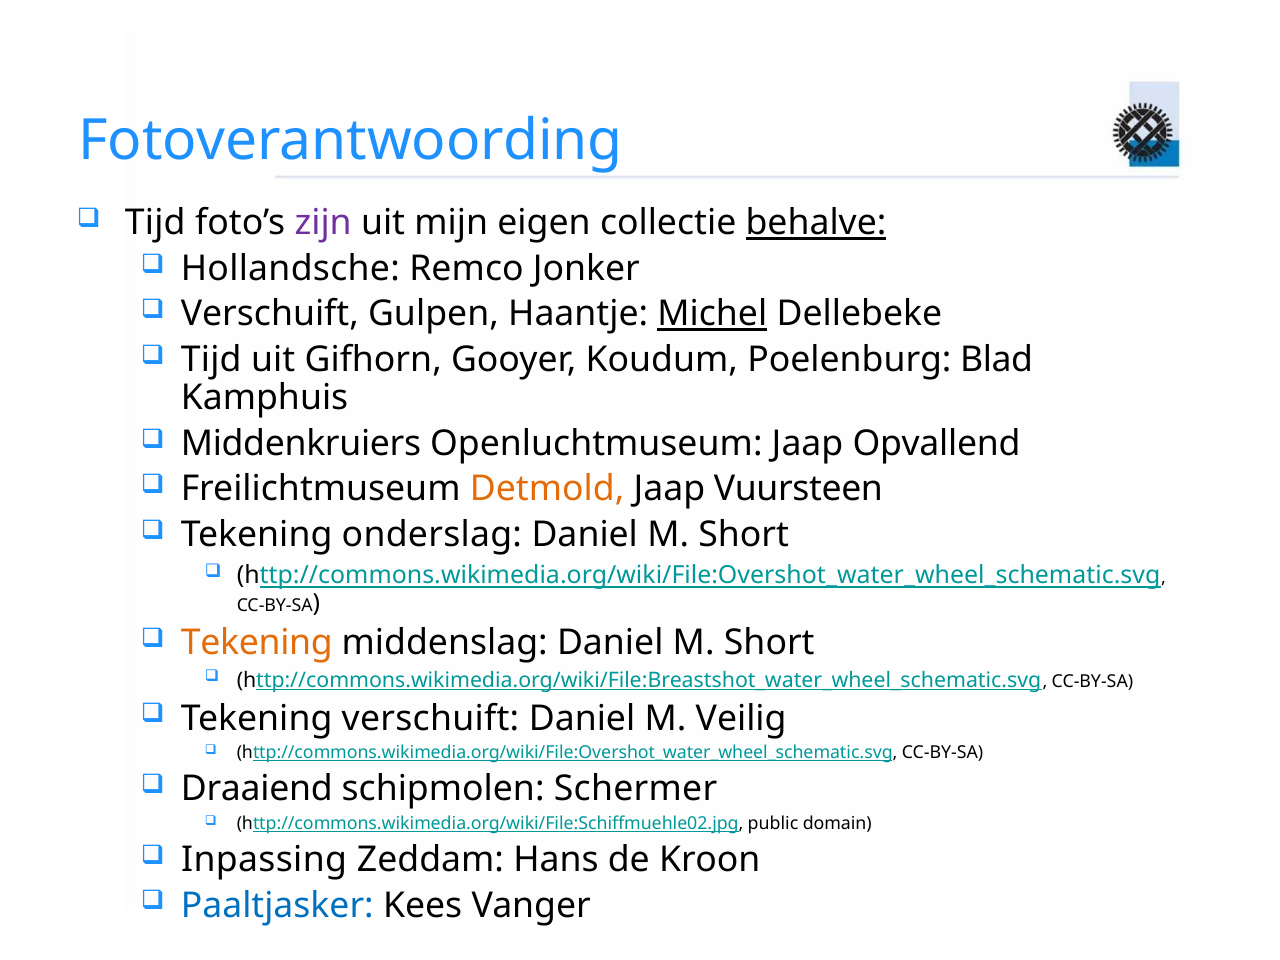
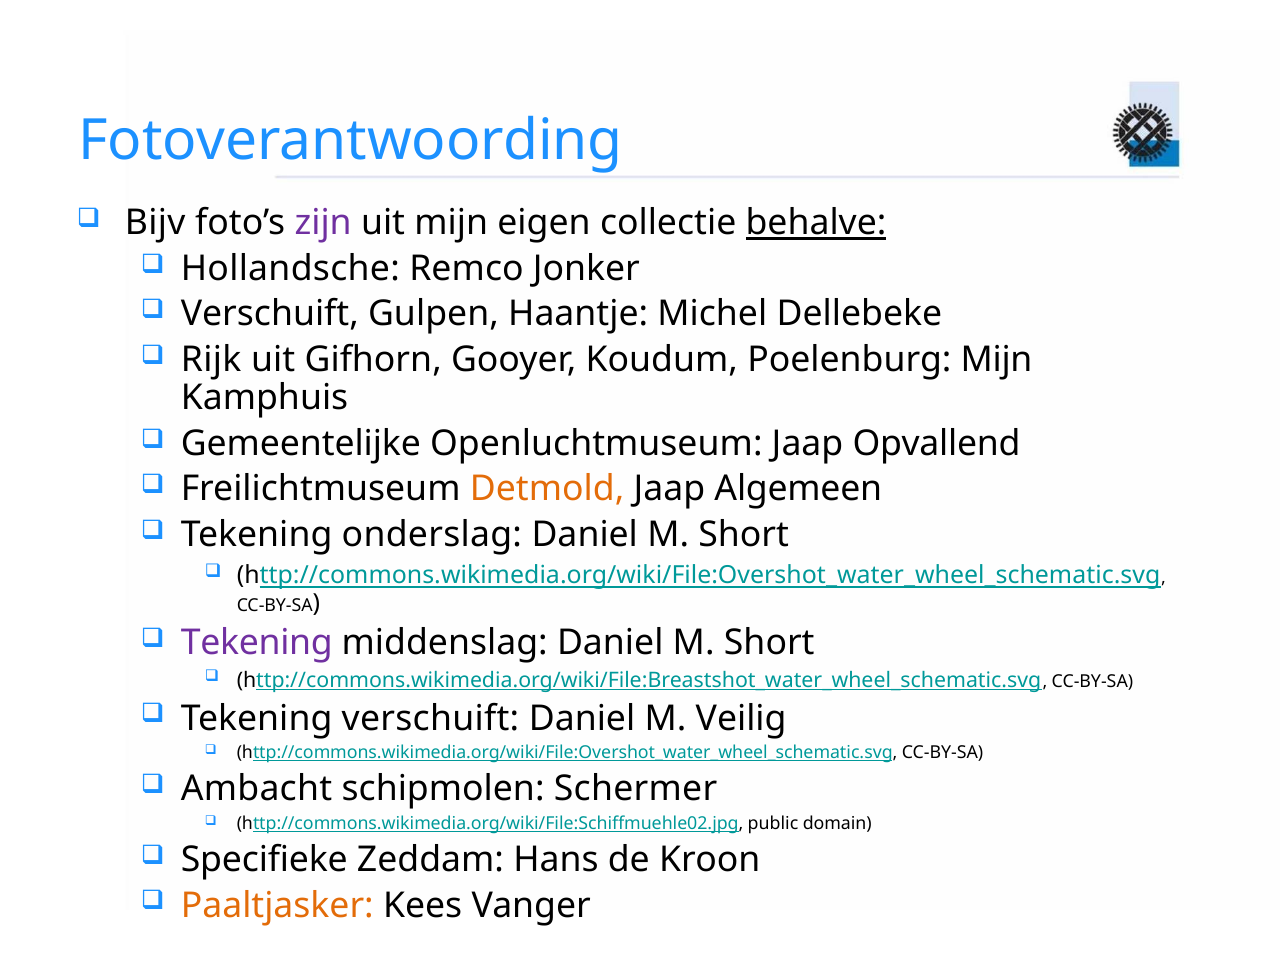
Tijd: Tijd -> Bijv (155, 223)
Michel underline: present -> none (712, 314)
Tijd: Tijd -> Rijk (211, 360)
Poelenburg Blad: Blad -> Mijn (997, 360)
Middenkruiers: Middenkruiers -> Gemeentelijke (301, 444)
Vuursteen: Vuursteen -> Algemeen (798, 489)
Tekening colour: orange -> purple (257, 643)
Draaiend: Draaiend -> Ambacht (256, 789)
Inpassing: Inpassing -> Specifieke (264, 860)
Paaltjasker colour: blue -> orange (277, 905)
